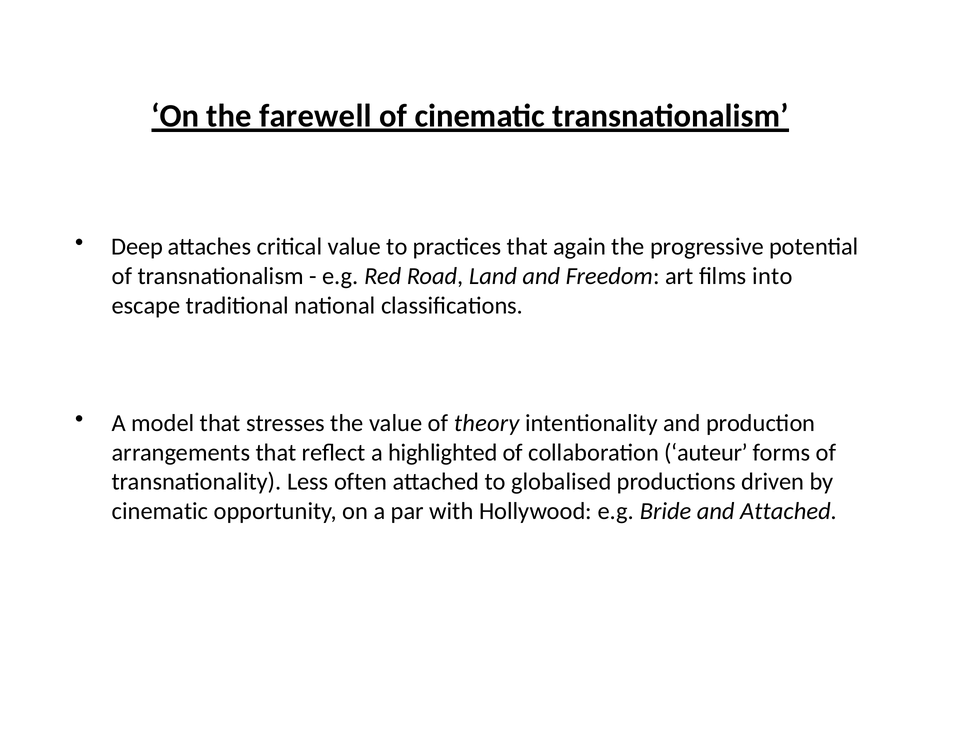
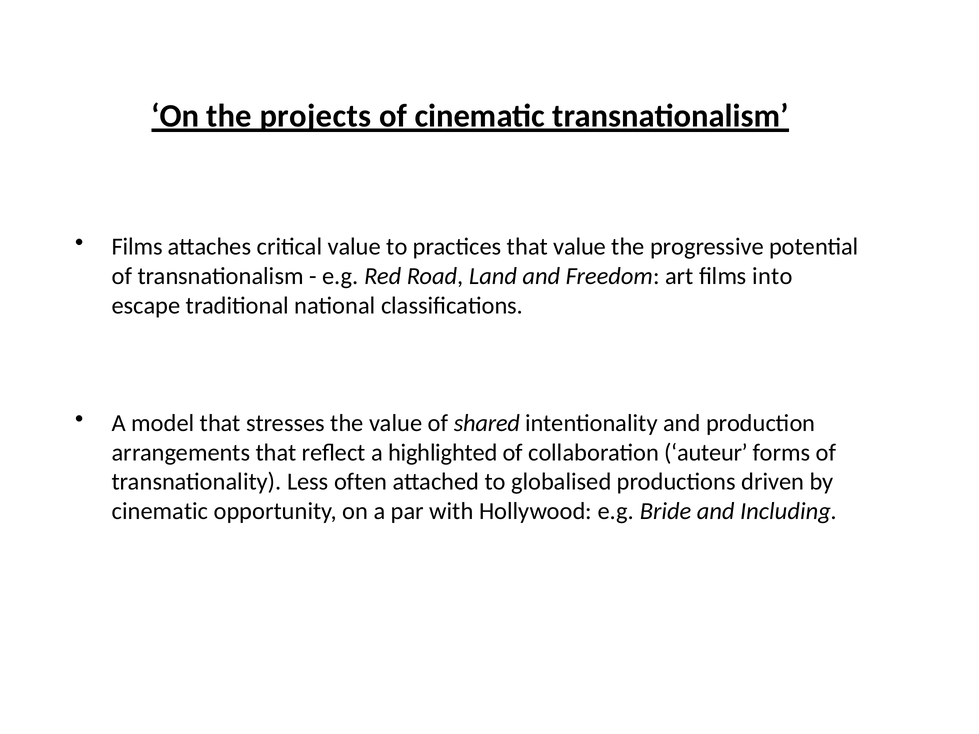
farewell: farewell -> projects (315, 116)
Deep: Deep -> Films (137, 247)
that again: again -> value (580, 247)
theory: theory -> shared (487, 423)
and Attached: Attached -> Including (789, 511)
